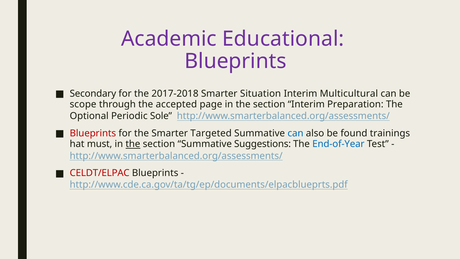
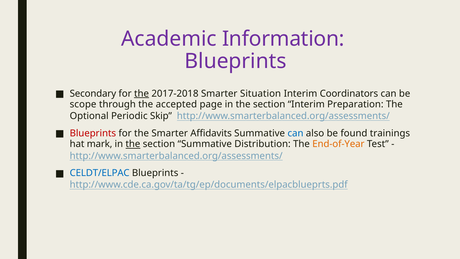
Educational: Educational -> Information (283, 39)
the underline: none -> present (142, 93)
Multicultural: Multicultural -> Coordinators (349, 93)
Sole: Sole -> Skip (161, 116)
Targeted: Targeted -> Affidavits (211, 133)
must: must -> mark (100, 144)
Suggestions: Suggestions -> Distribution (262, 144)
End-of-Year colour: blue -> orange (338, 144)
CELDT/ELPAC colour: red -> blue (100, 173)
